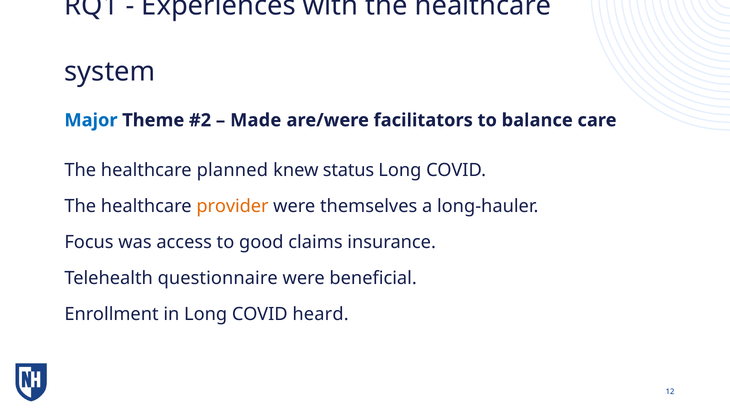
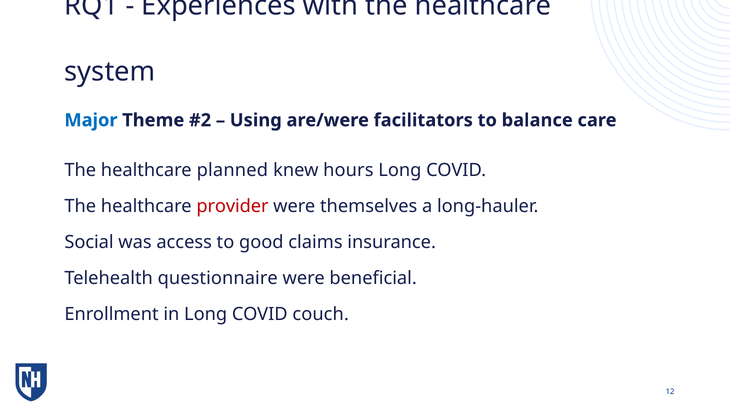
Made: Made -> Using (256, 120)
status: status -> hours (348, 170)
provider colour: orange -> red (232, 206)
Focus: Focus -> Social (89, 242)
heard: heard -> couch (321, 314)
